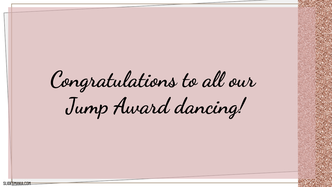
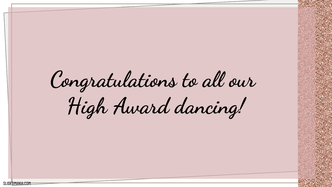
Jump: Jump -> High (87, 105)
